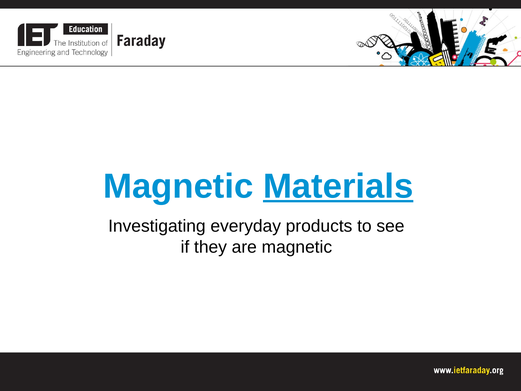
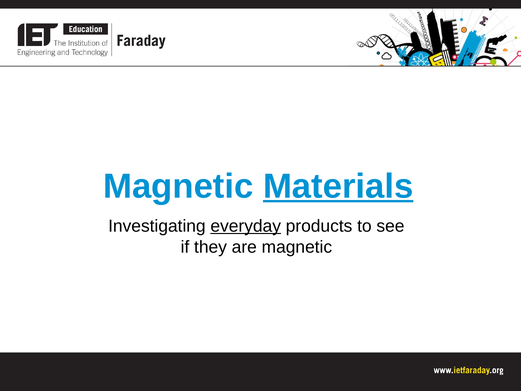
everyday underline: none -> present (246, 226)
